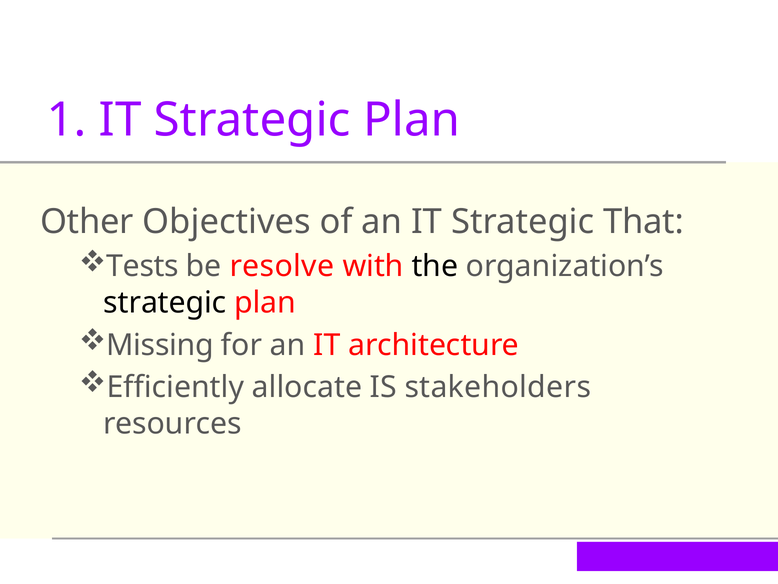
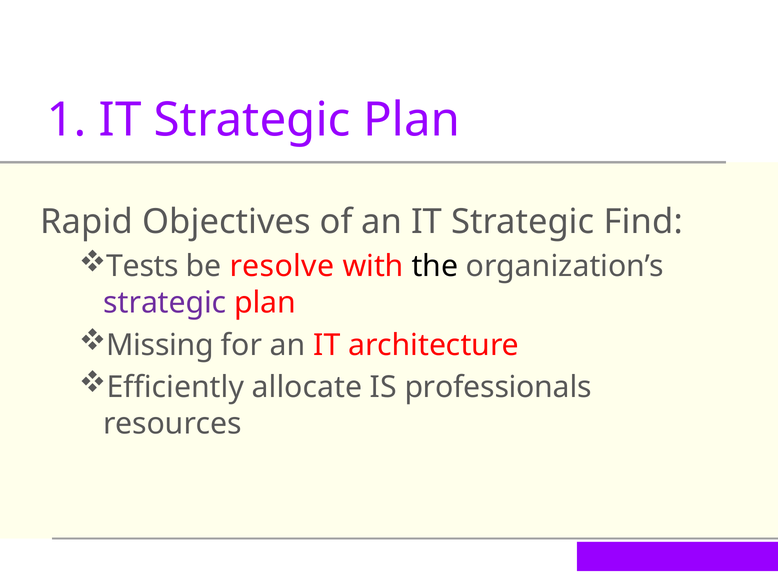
Other: Other -> Rapid (87, 222)
That: That -> Find (643, 222)
strategic colour: black -> purple (165, 302)
stakeholders: stakeholders -> professionals (498, 387)
